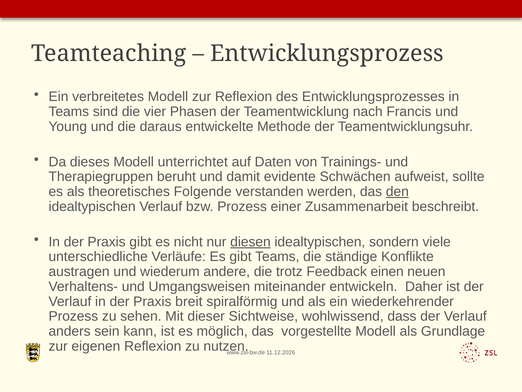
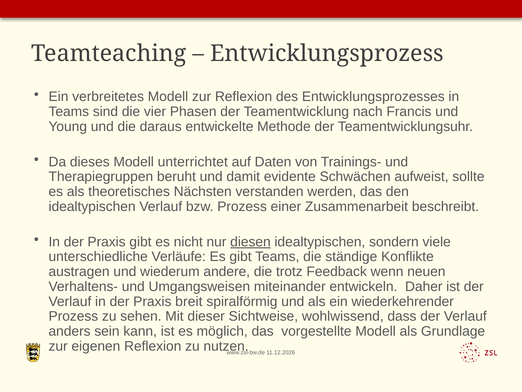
Folgende: Folgende -> Nächsten (203, 191)
den underline: present -> none (397, 191)
einen: einen -> wenn (387, 271)
